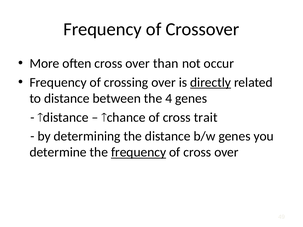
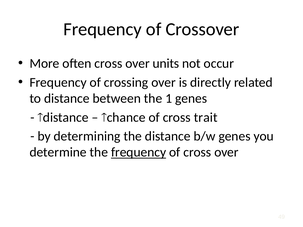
than: than -> units (166, 64)
directly underline: present -> none (211, 82)
4: 4 -> 1 (169, 99)
